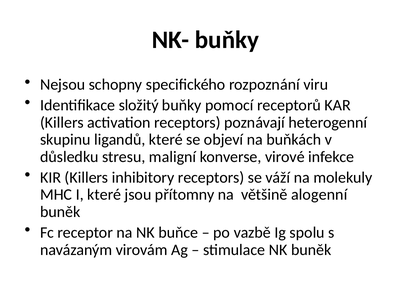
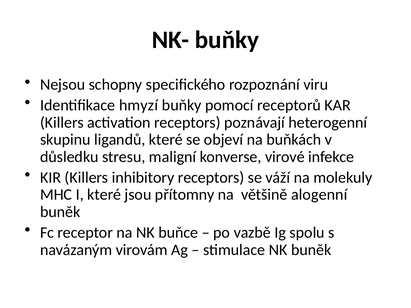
složitý: složitý -> hmyzí (139, 105)
